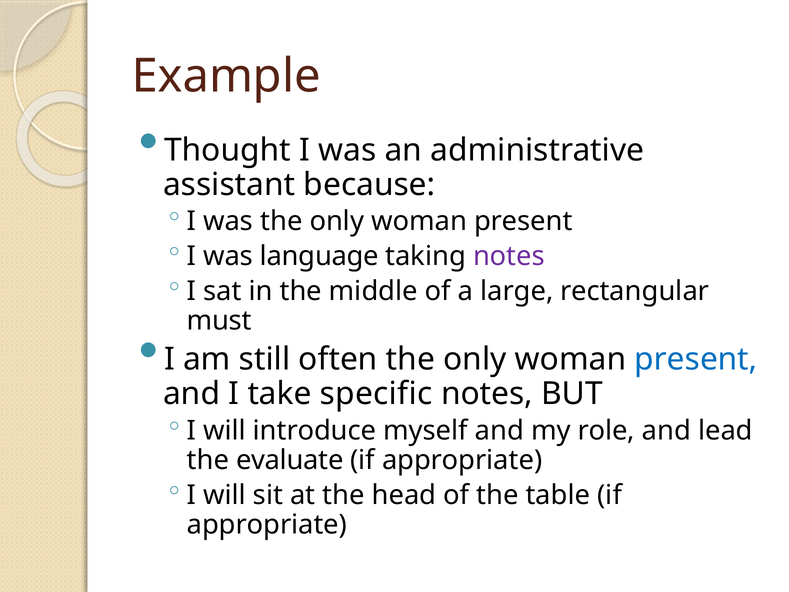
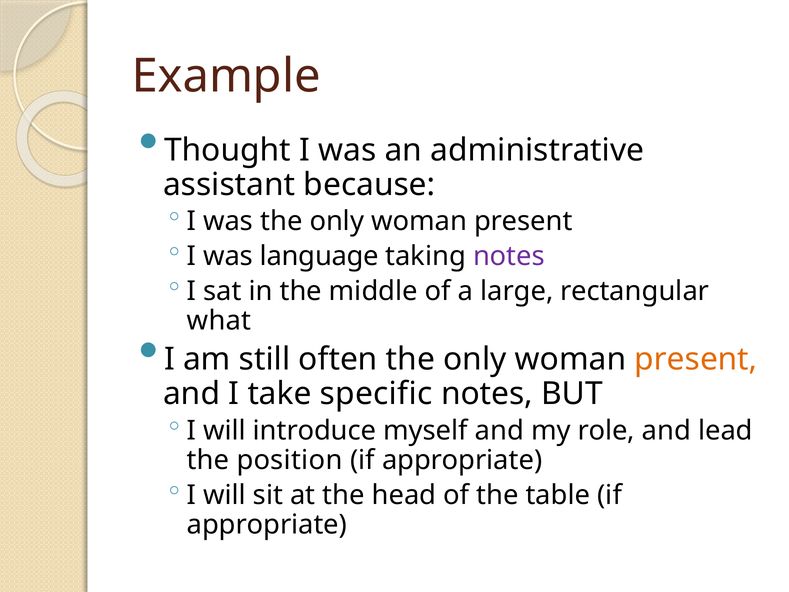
must: must -> what (219, 321)
present colour: blue -> orange (696, 359)
evaluate: evaluate -> position (290, 460)
